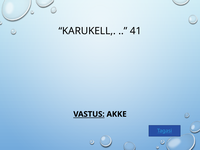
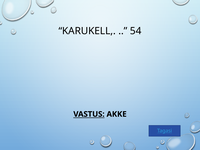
41: 41 -> 54 (136, 31)
